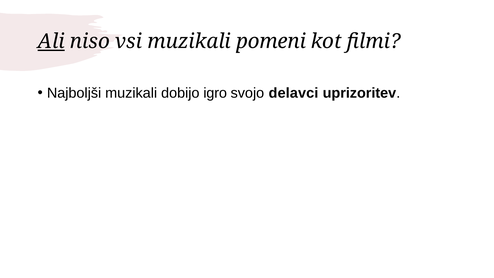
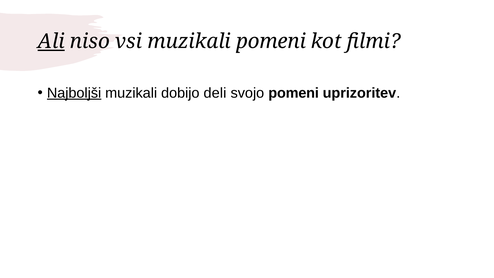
Najboljši underline: none -> present (74, 93)
igro: igro -> deli (215, 93)
svojo delavci: delavci -> pomeni (294, 93)
